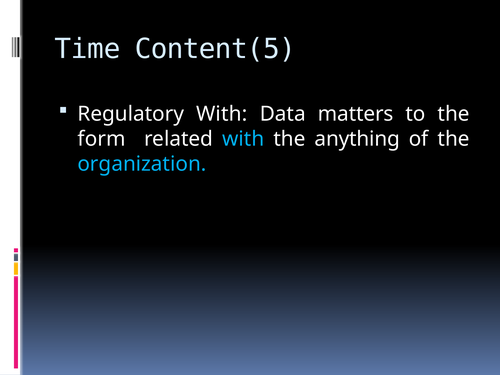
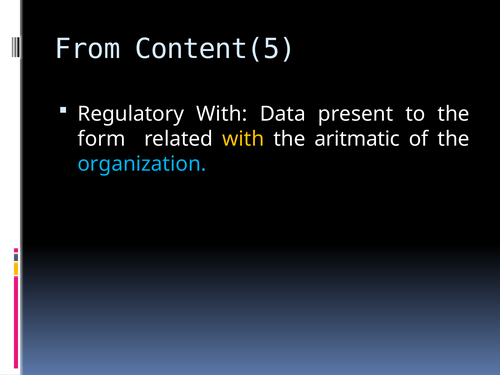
Time: Time -> From (87, 49)
matters: matters -> present (356, 114)
with colour: light blue -> yellow (243, 139)
anything: anything -> aritmatic (357, 139)
